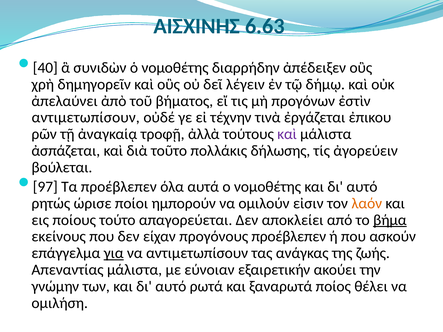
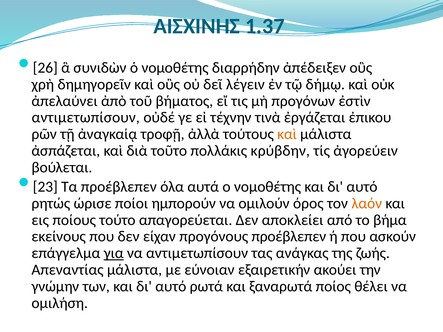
6.63: 6.63 -> 1.37 (265, 26)
40: 40 -> 26 (45, 68)
καὶ colour: purple -> orange (287, 134)
δήλωσης: δήλωσης -> κρύβδην (280, 151)
97: 97 -> 23 (45, 187)
εἰσιν: εἰσιν -> όρος (308, 204)
βήμα underline: present -> none (390, 220)
